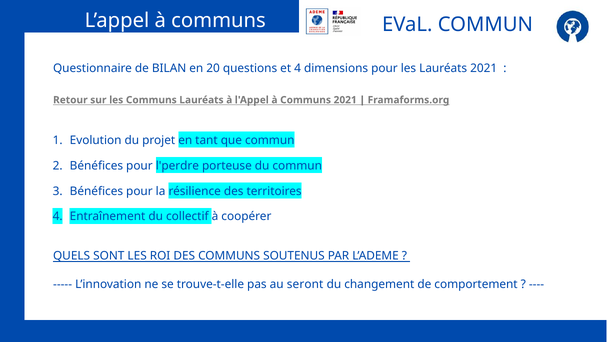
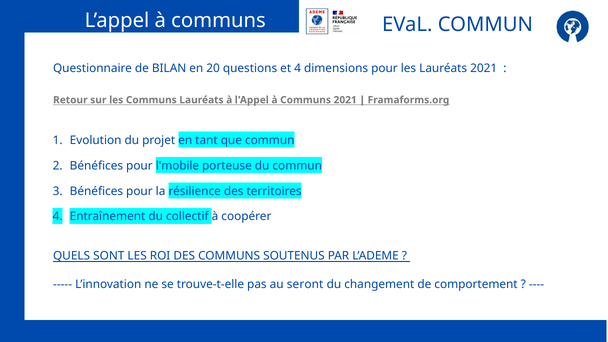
l'perdre: l'perdre -> l'mobile (177, 166)
